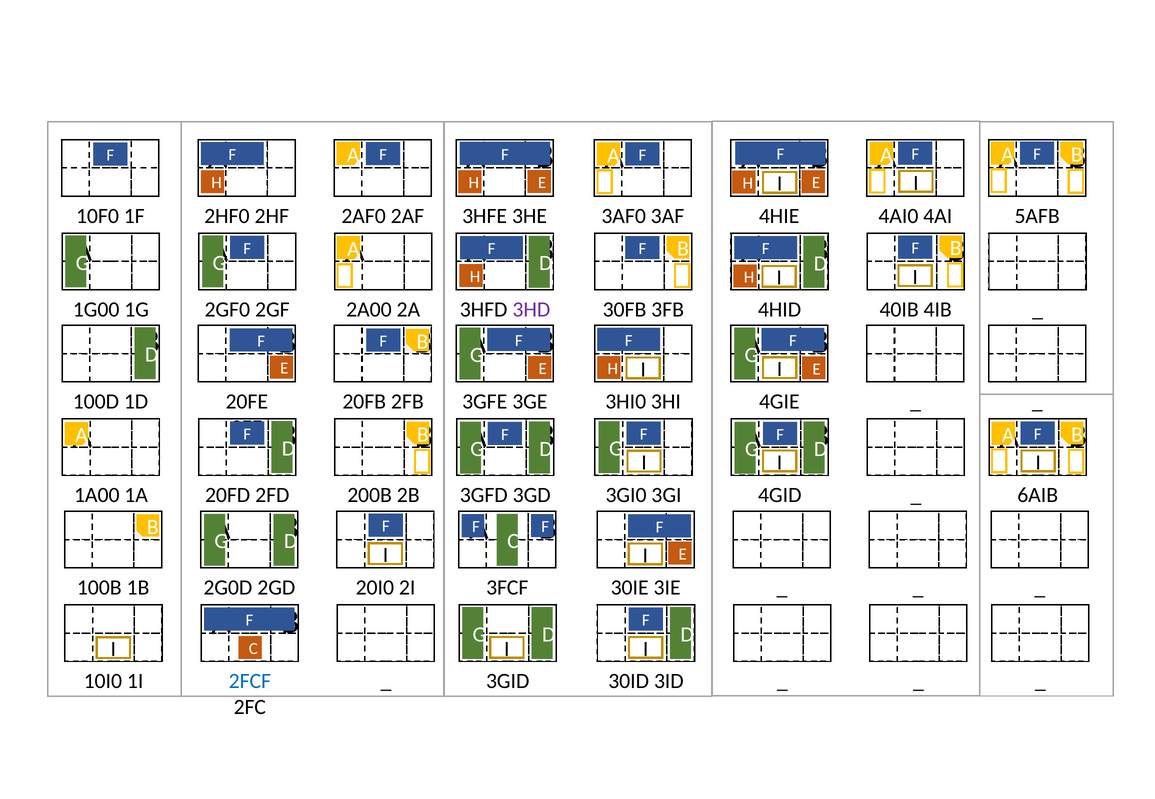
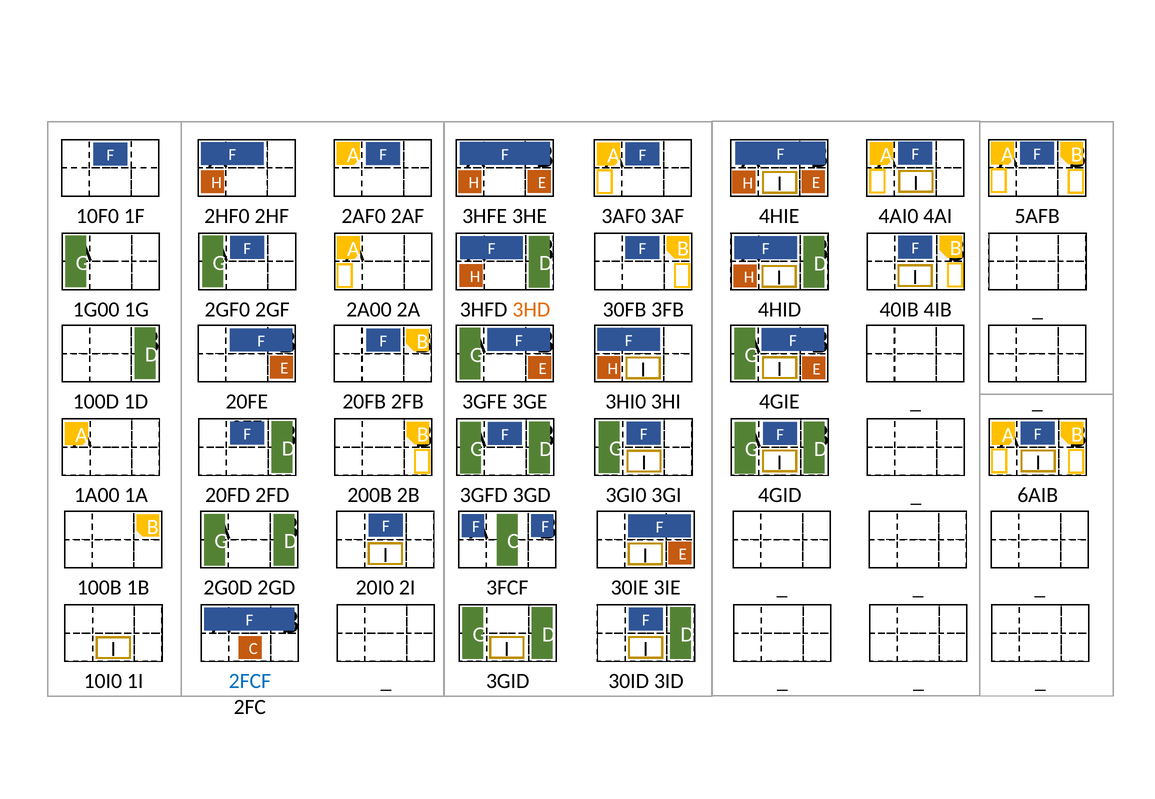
3HD colour: purple -> orange (531, 310)
